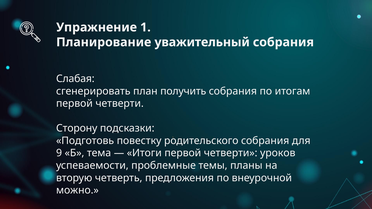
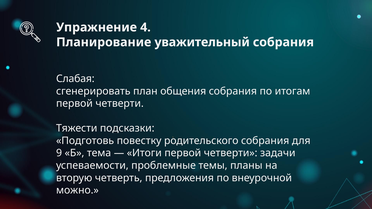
1: 1 -> 4 (145, 27)
получить: получить -> общения (183, 91)
Сторону: Сторону -> Тяжести (77, 128)
уроков: уроков -> задачи (278, 153)
